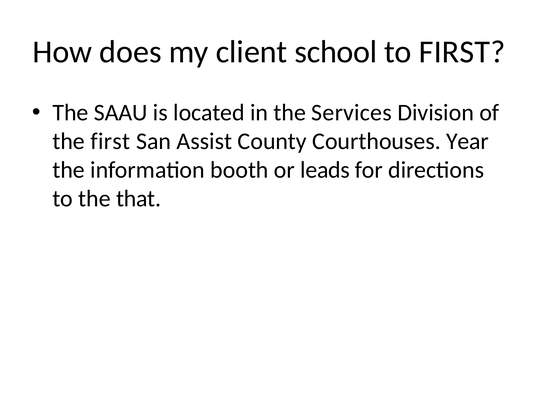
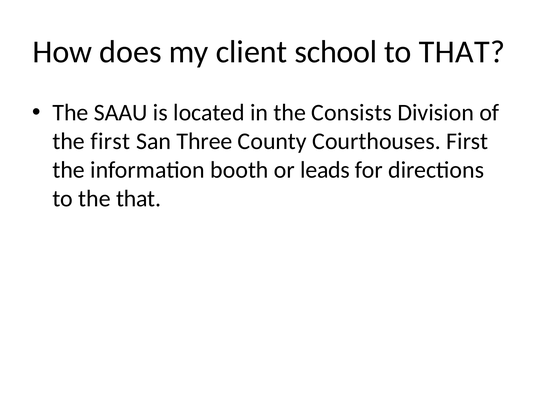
to FIRST: FIRST -> THAT (462, 52)
Services: Services -> Consists (352, 113)
Assist: Assist -> Three (204, 142)
Courthouses Year: Year -> First (467, 142)
